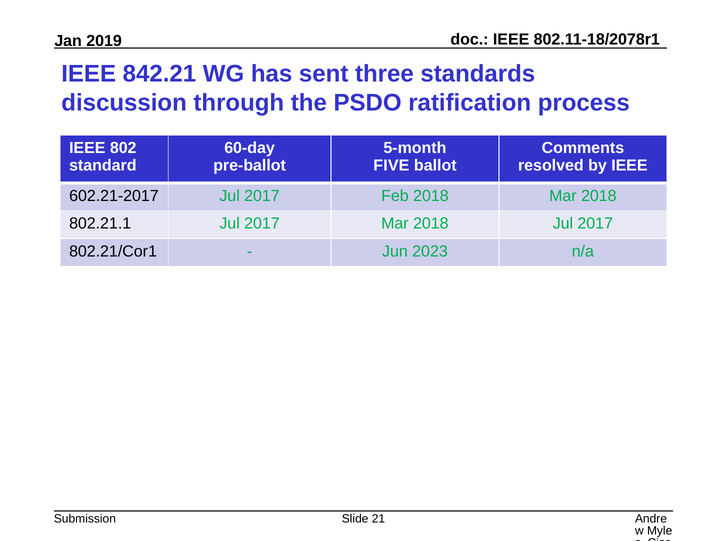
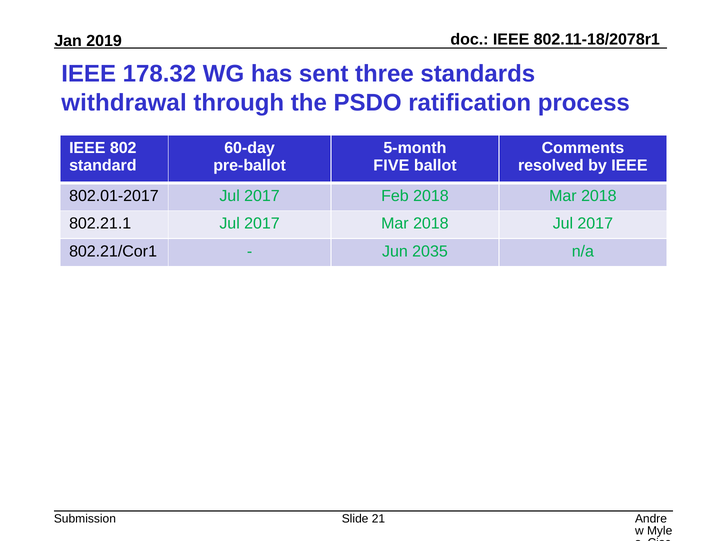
842.21: 842.21 -> 178.32 (159, 74)
discussion: discussion -> withdrawal (124, 103)
602.21-2017: 602.21-2017 -> 802.01-2017 (114, 196)
2023: 2023 -> 2035 (430, 251)
